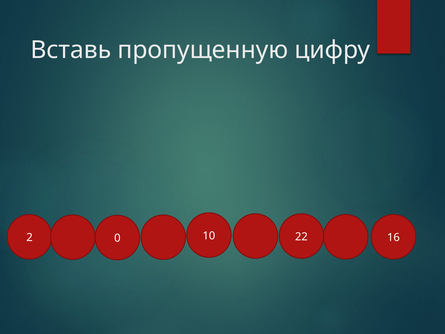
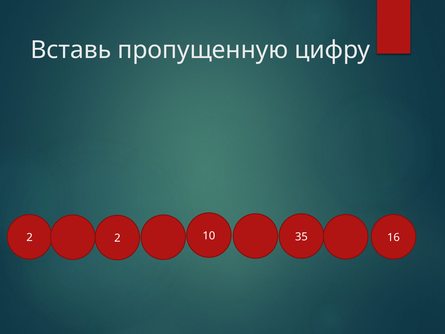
2 0: 0 -> 2 (117, 238)
22: 22 -> 35 (301, 237)
